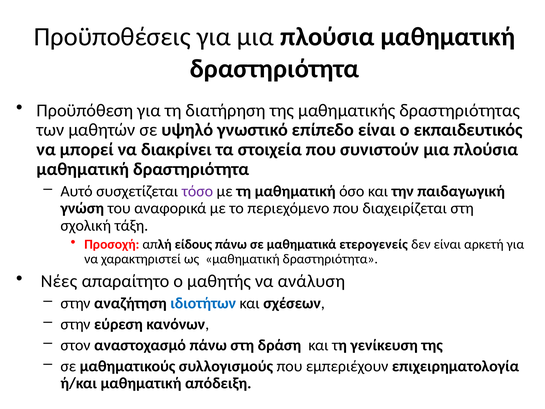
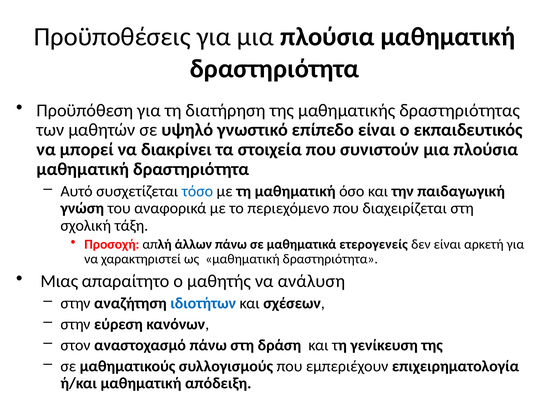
τόσο colour: purple -> blue (197, 191)
είδους: είδους -> άλλων (193, 244)
Νέες: Νέες -> Μιας (59, 281)
